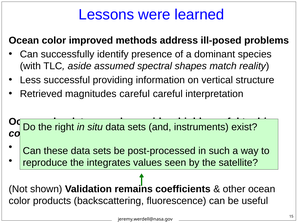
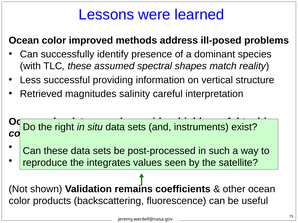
TLC aside: aside -> these (80, 66)
magnitudes careful: careful -> salinity (135, 94)
